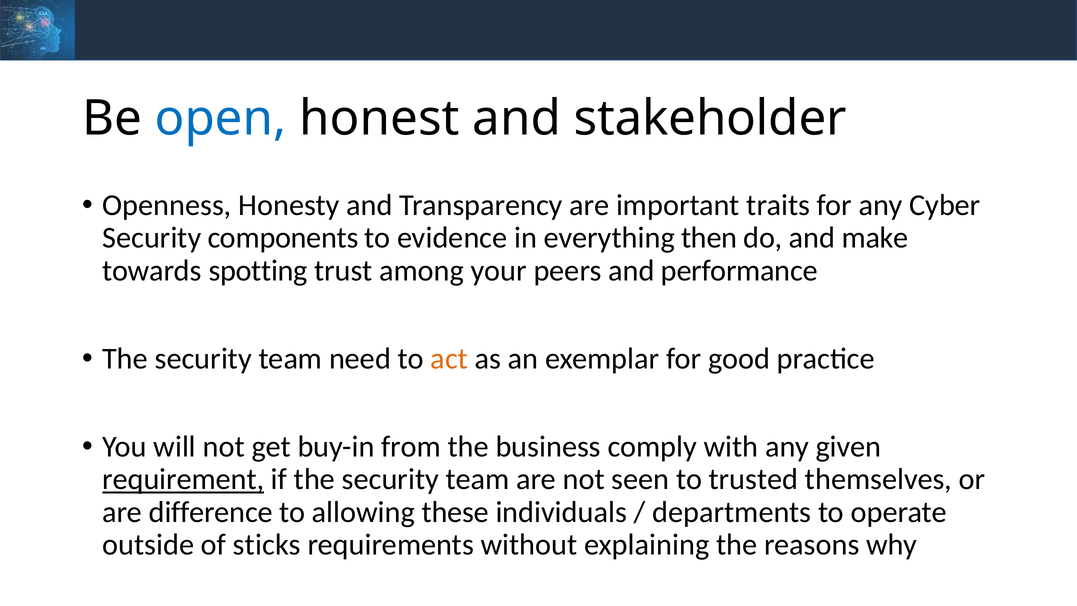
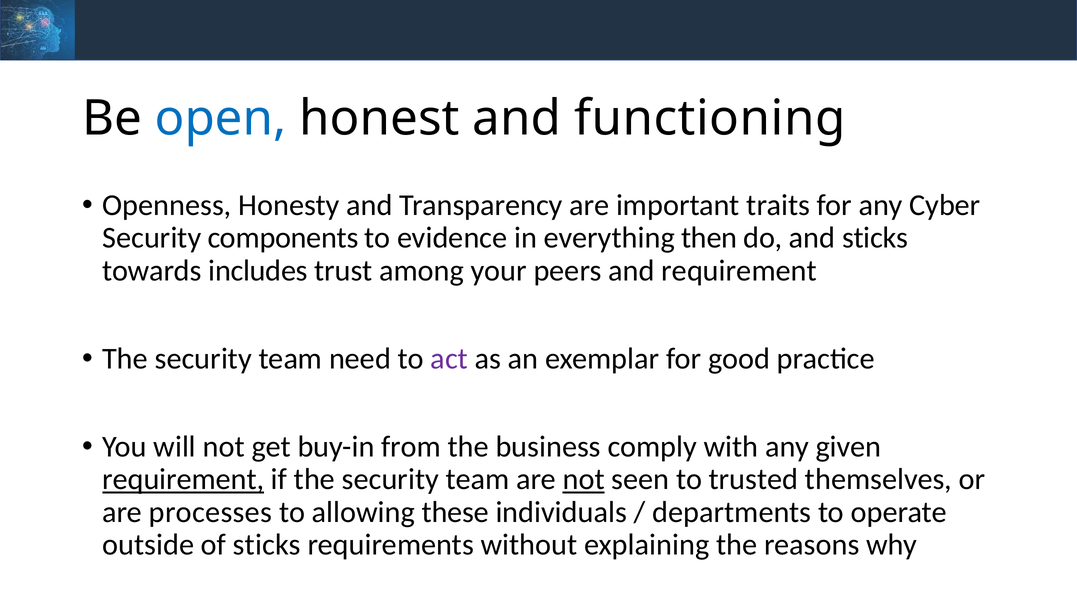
stakeholder: stakeholder -> functioning (710, 118)
and make: make -> sticks (875, 238)
spotting: spotting -> includes (258, 271)
and performance: performance -> requirement (739, 271)
act colour: orange -> purple (449, 359)
not underline: none -> present (584, 479)
difference: difference -> processes (211, 512)
